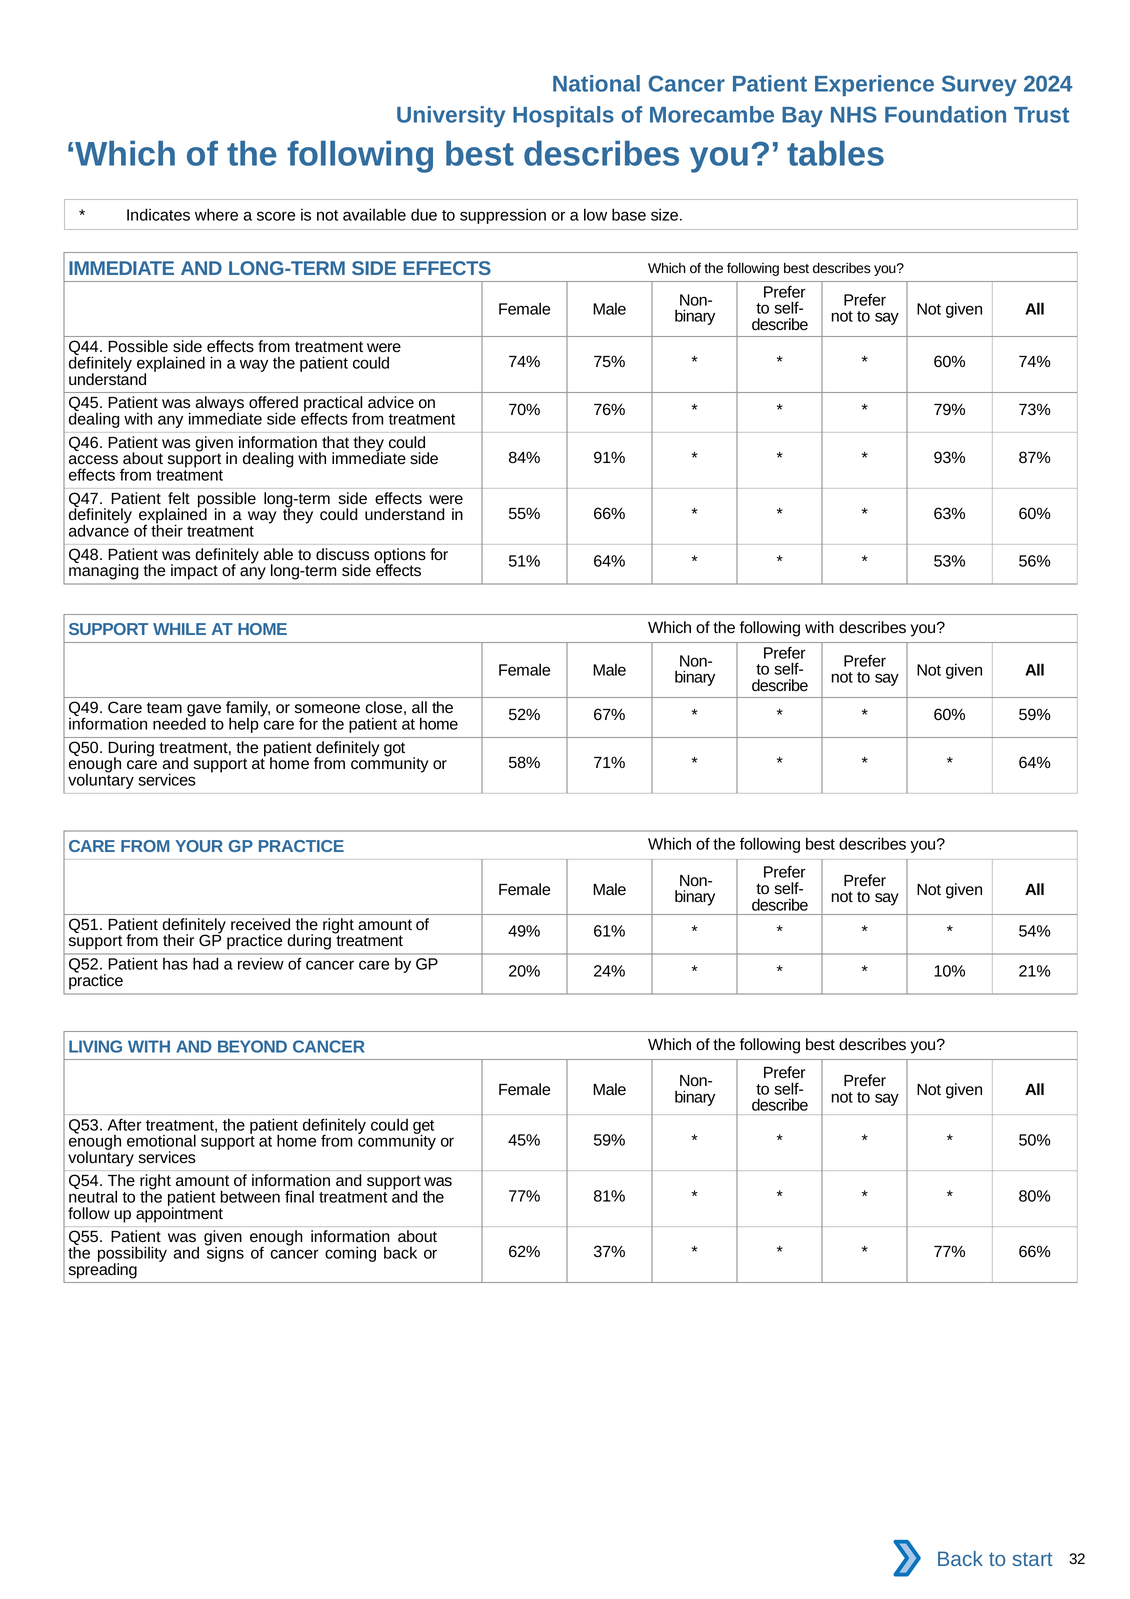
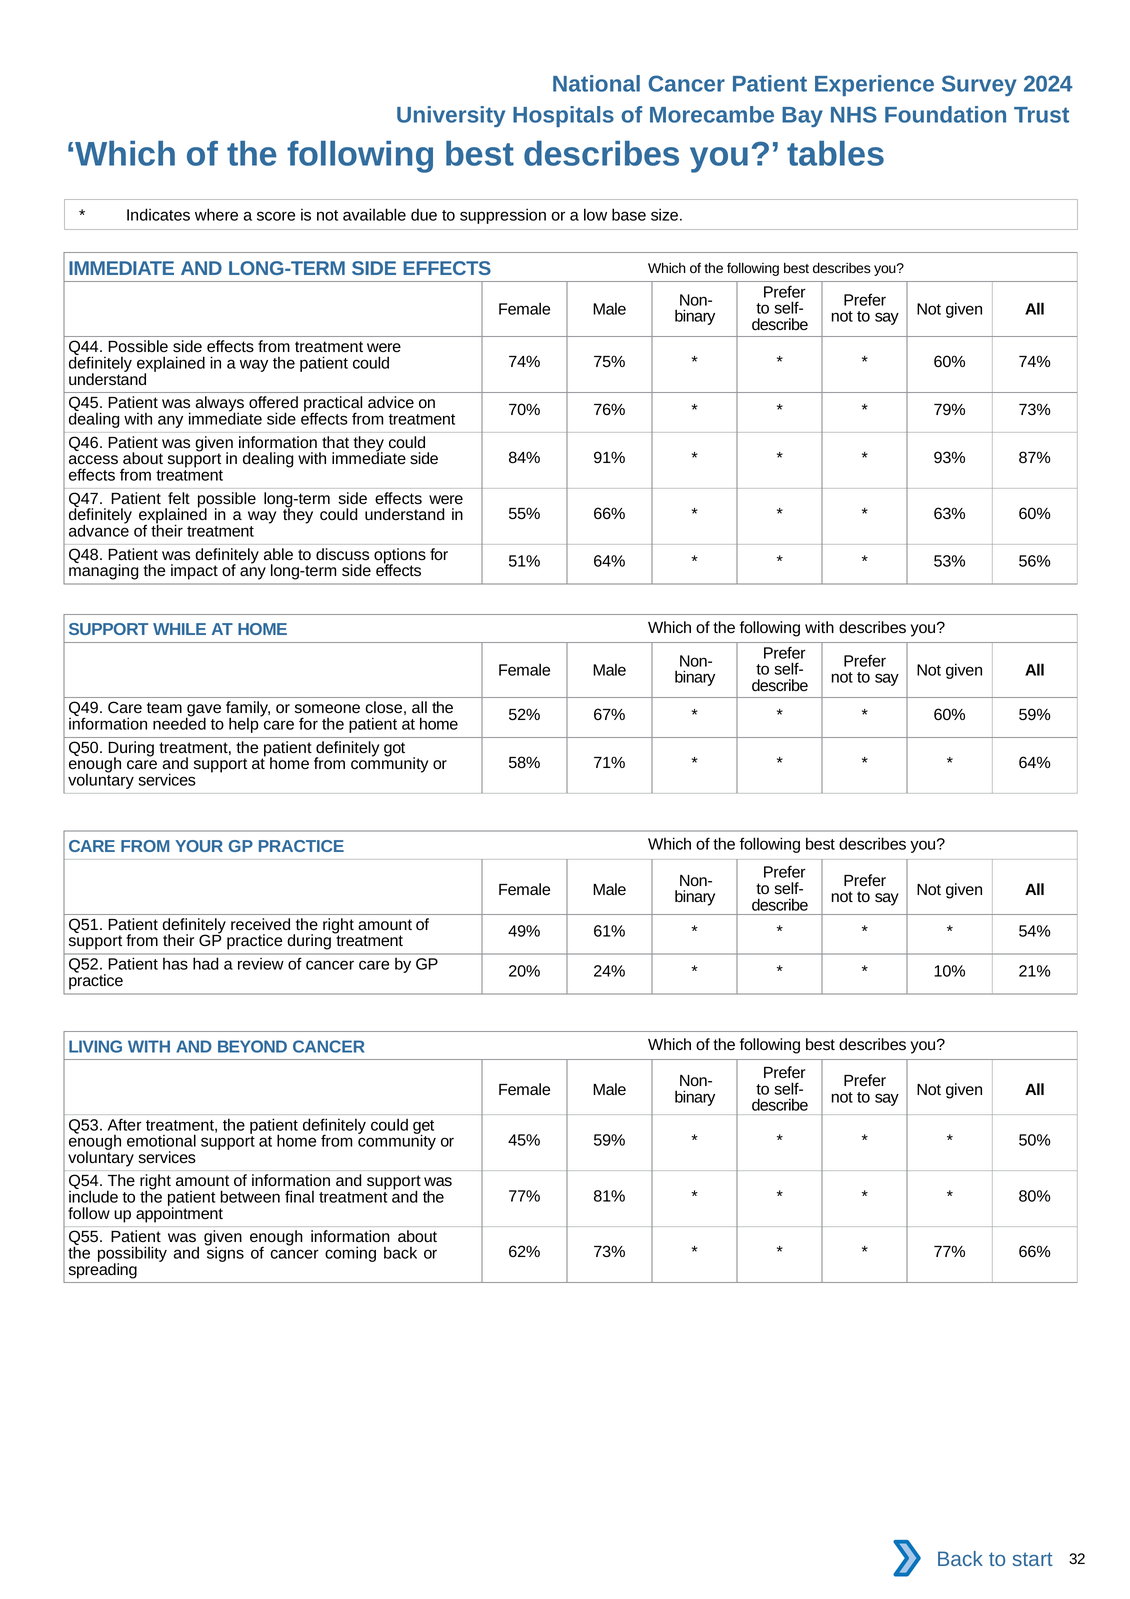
neutral: neutral -> include (93, 1198)
62% 37%: 37% -> 73% (609, 1252)
